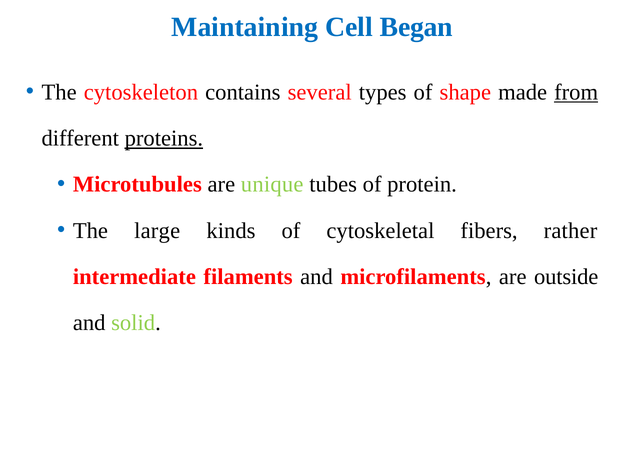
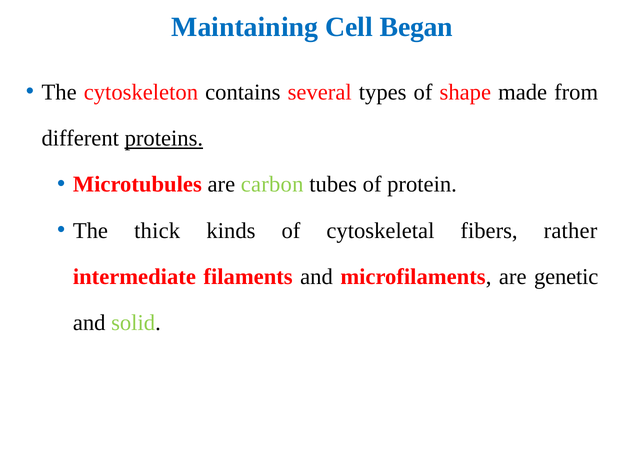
from underline: present -> none (576, 92)
unique: unique -> carbon (272, 184)
large: large -> thick (157, 230)
outside: outside -> genetic (566, 277)
